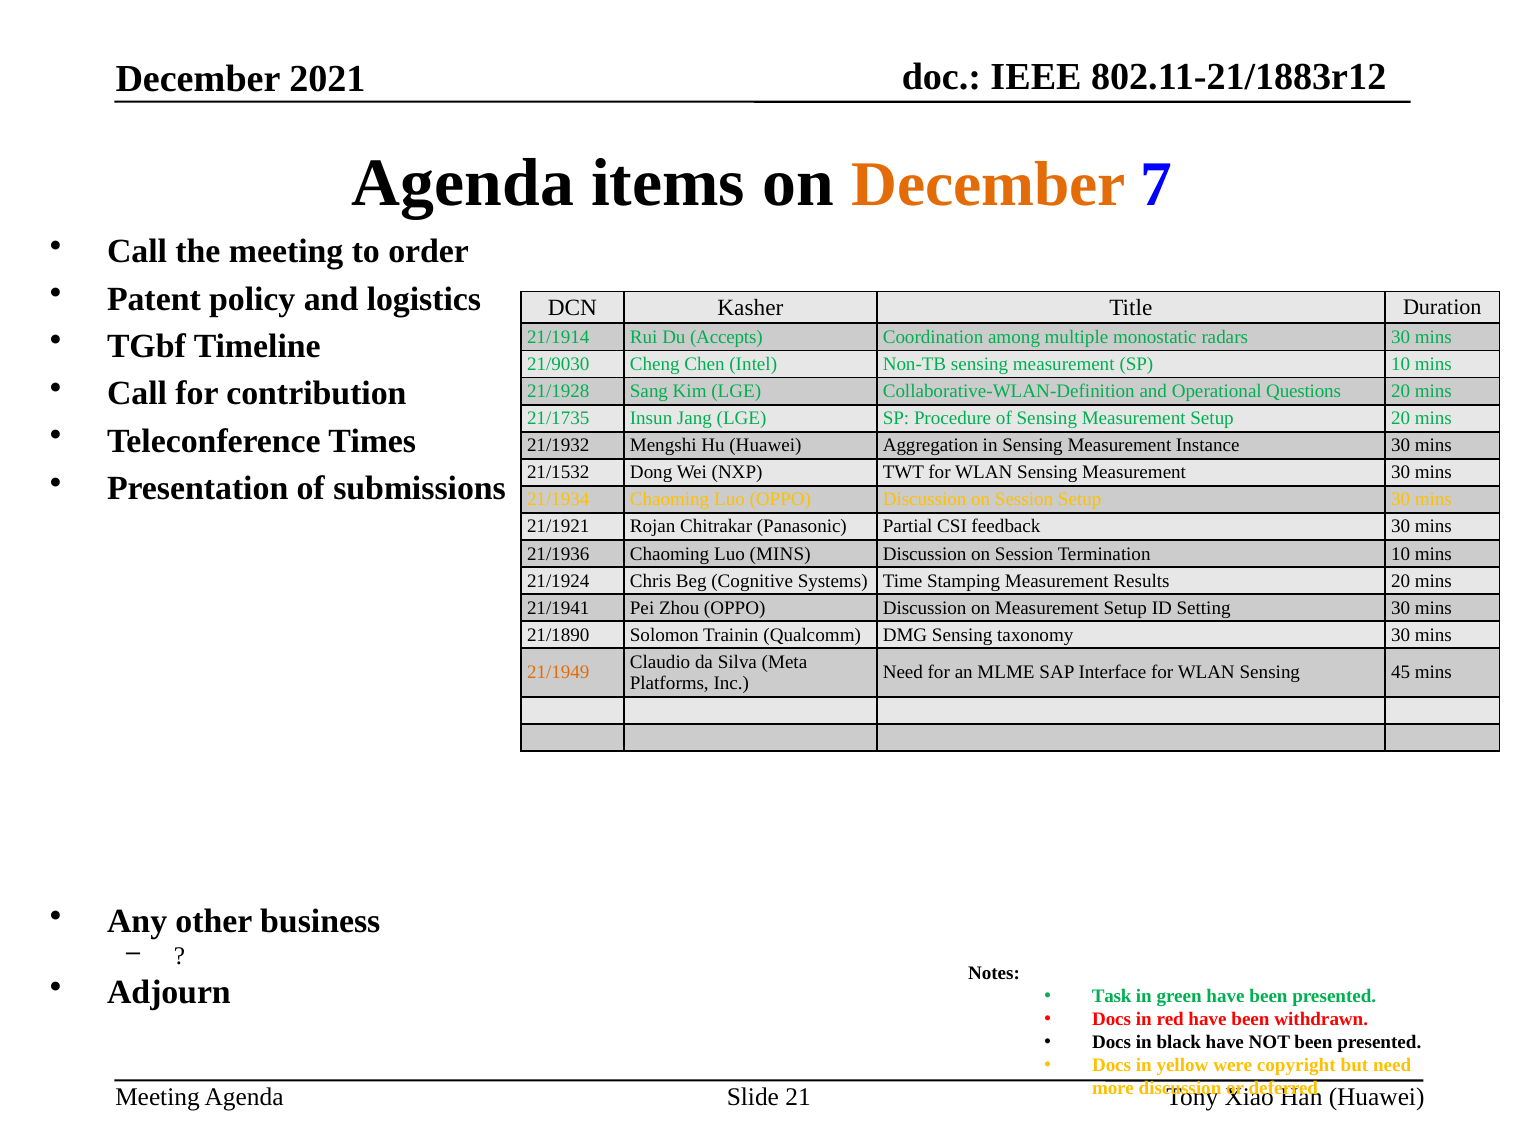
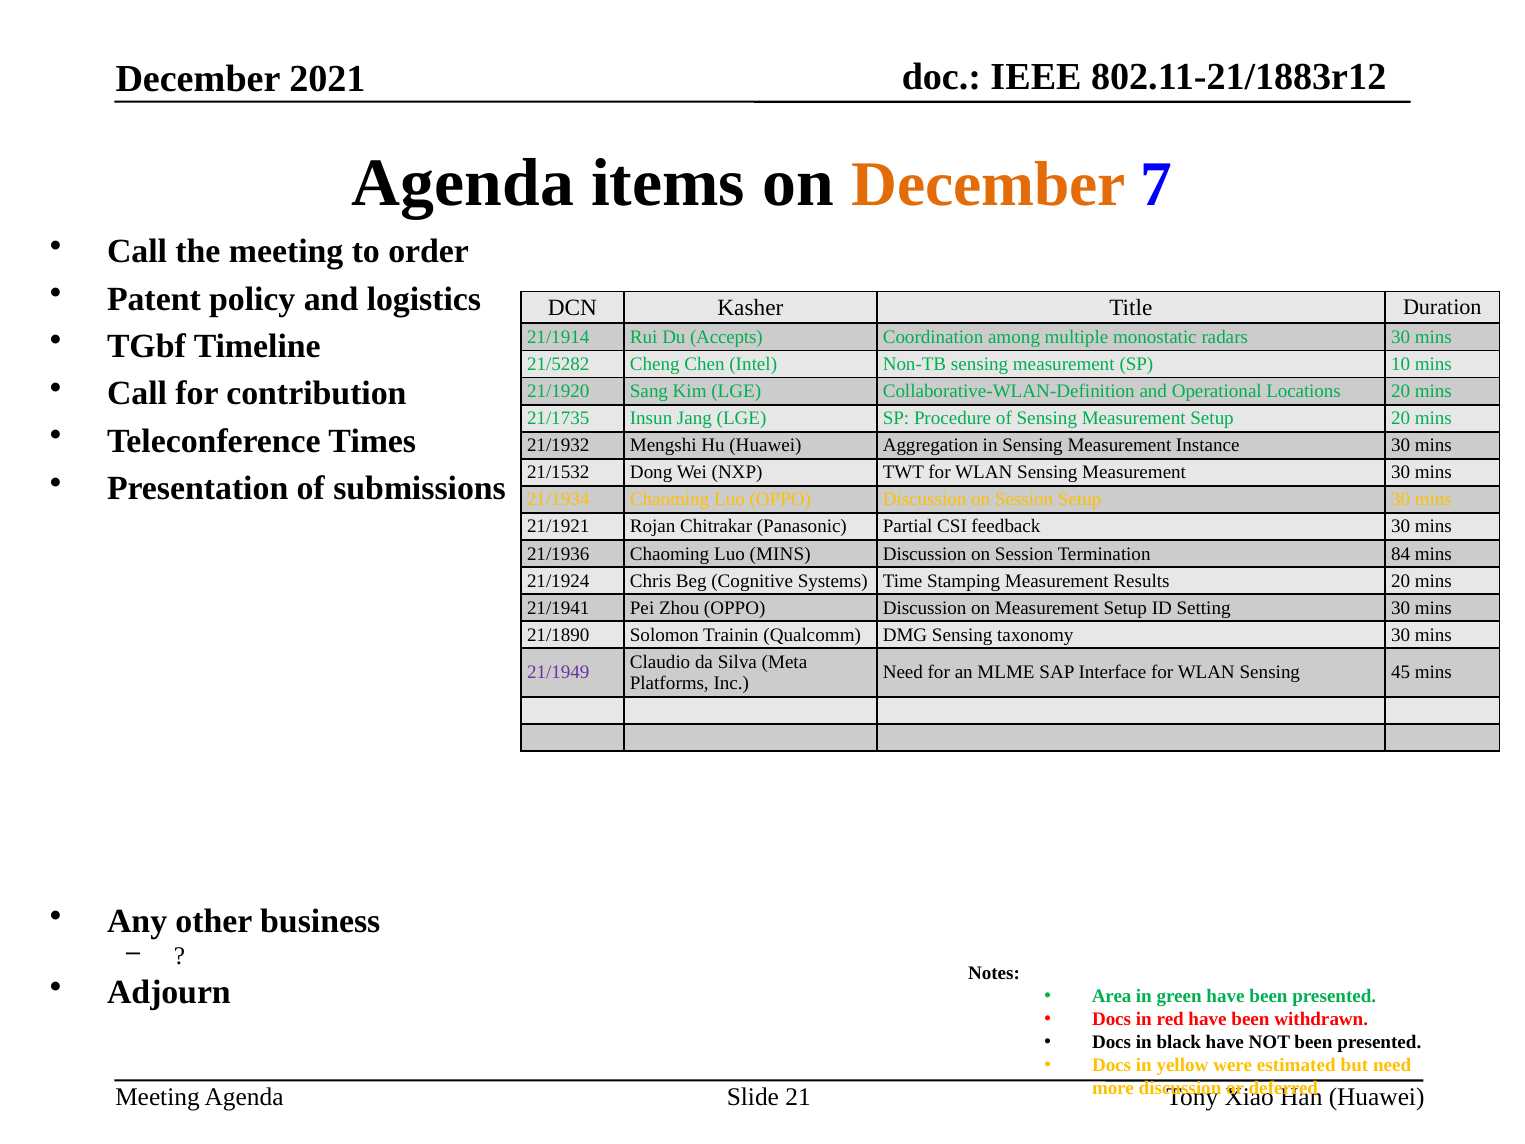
21/9030: 21/9030 -> 21/5282 (558, 364)
21/1928: 21/1928 -> 21/1920 (558, 391)
Questions: Questions -> Locations (1304, 391)
Termination 10: 10 -> 84 (1401, 554)
21/1949 colour: orange -> purple (558, 673)
Task: Task -> Area (1112, 996)
copyright: copyright -> estimated (1296, 1065)
